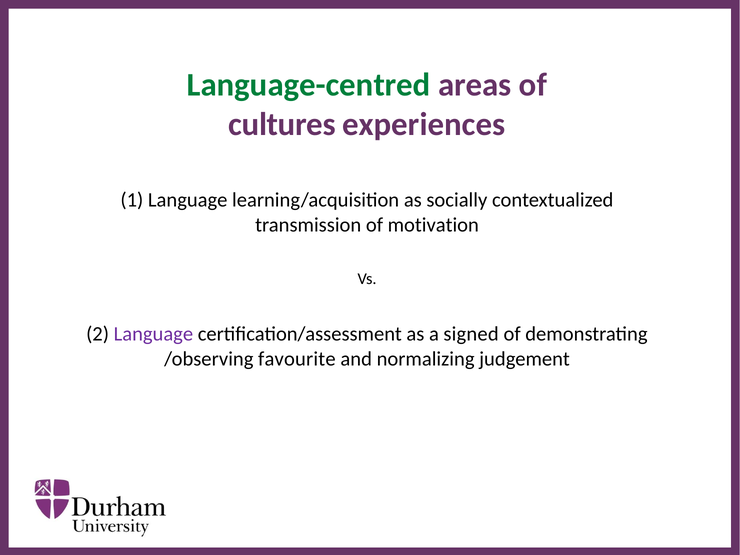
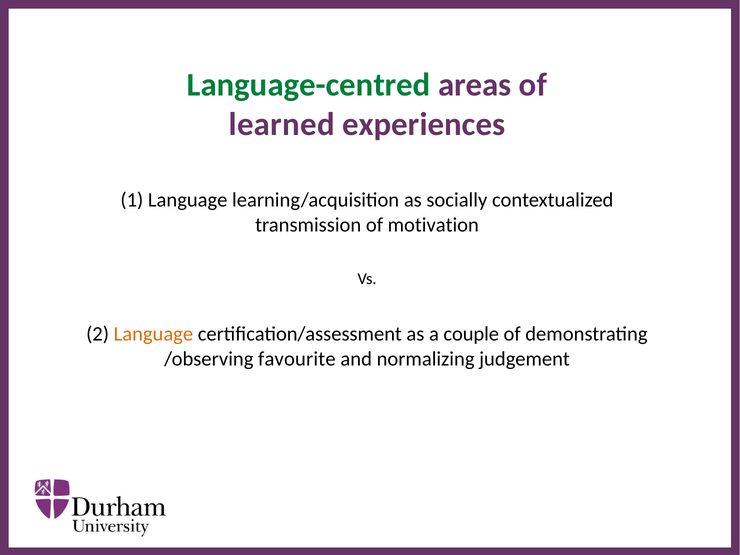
cultures: cultures -> learned (282, 124)
Language colour: purple -> orange (153, 334)
signed: signed -> couple (471, 334)
